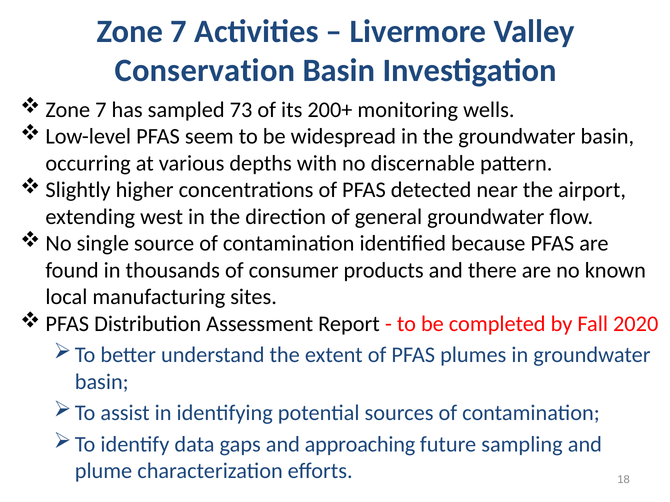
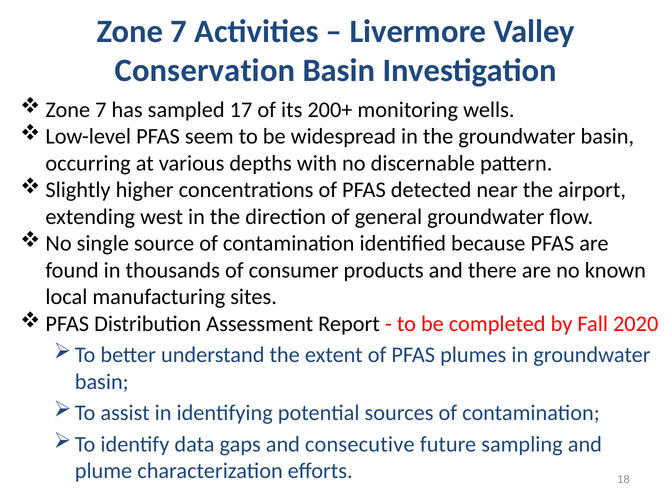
73: 73 -> 17 (241, 110)
approaching: approaching -> consecutive (360, 445)
